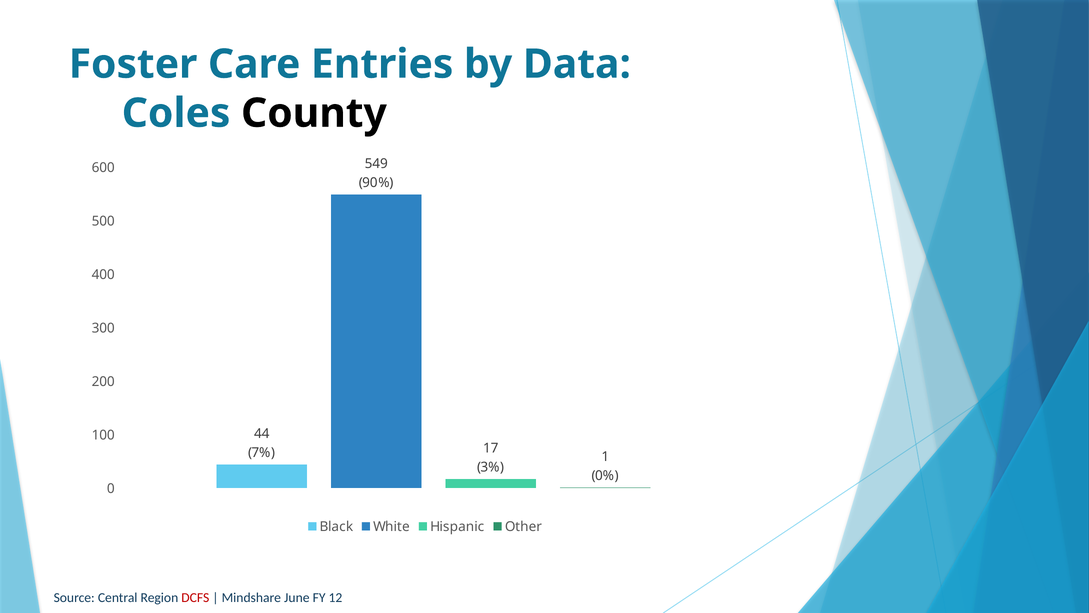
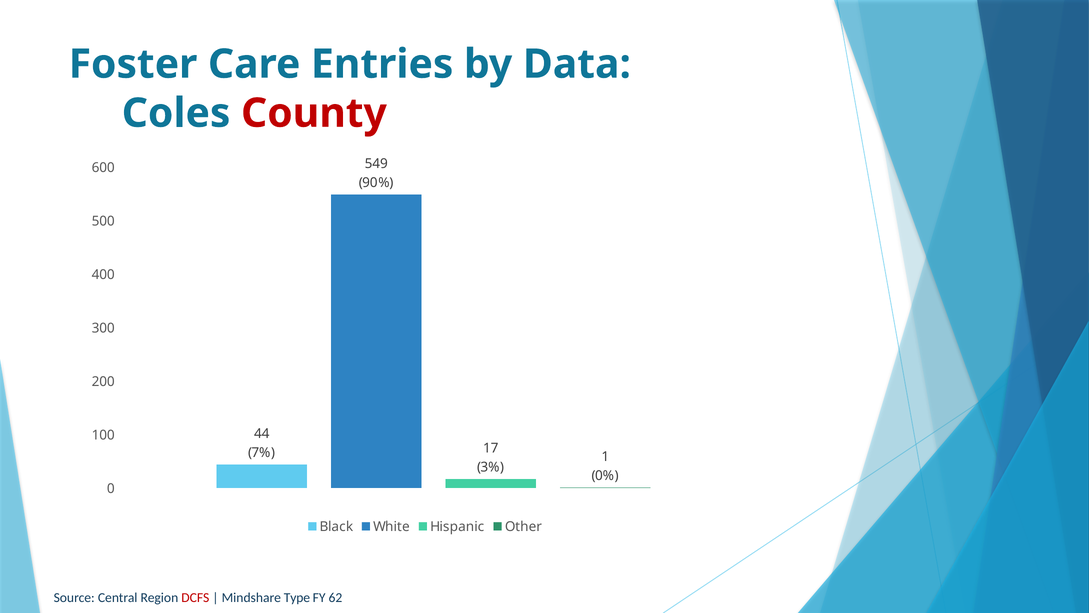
County colour: black -> red (314, 113)
June: June -> Type (297, 597)
12: 12 -> 62 (335, 597)
